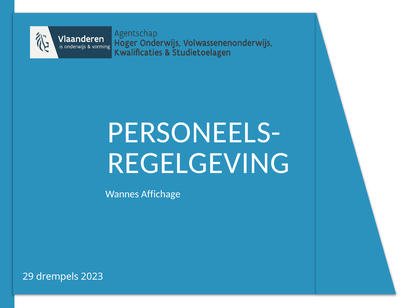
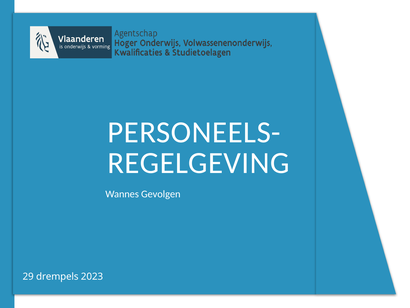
Affichage: Affichage -> Gevolgen (161, 194)
